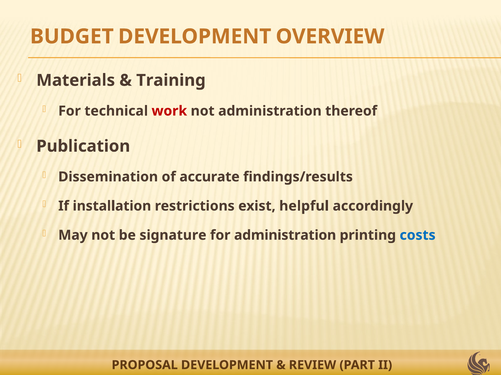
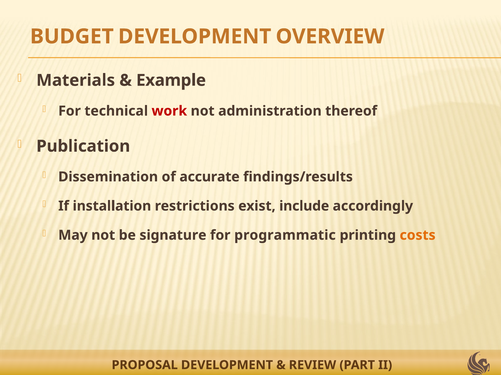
Training: Training -> Example (171, 80)
helpful: helpful -> include (304, 206)
for administration: administration -> programmatic (285, 236)
costs colour: blue -> orange (418, 236)
